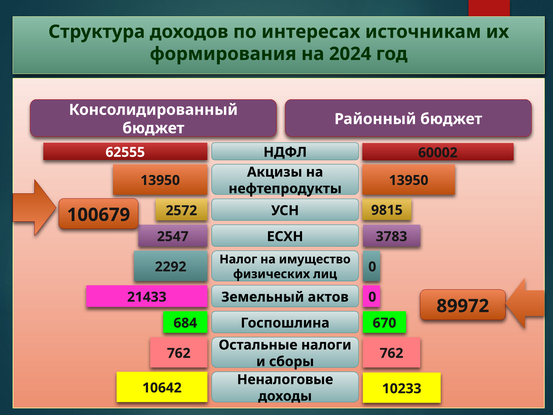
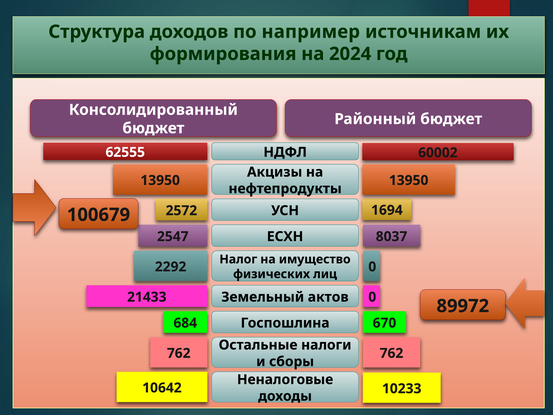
интересах: интересах -> например (311, 32)
9815: 9815 -> 1694 (387, 210)
3783: 3783 -> 8037 (392, 236)
